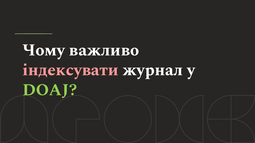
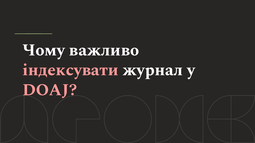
DOAJ colour: light green -> pink (50, 90)
